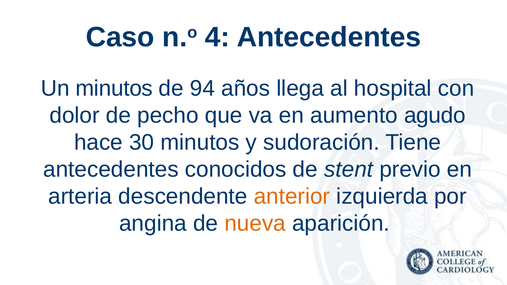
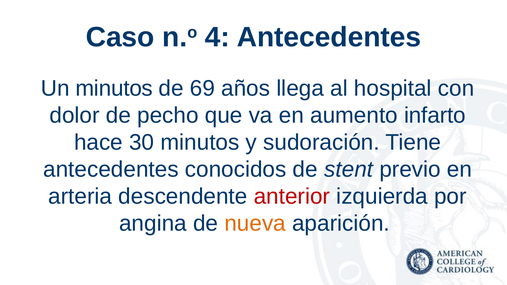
94: 94 -> 69 (202, 88)
agudo: agudo -> infarto (435, 115)
anterior colour: orange -> red (292, 197)
